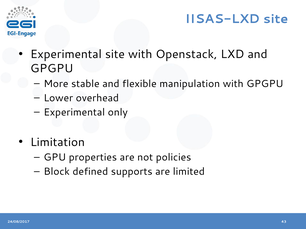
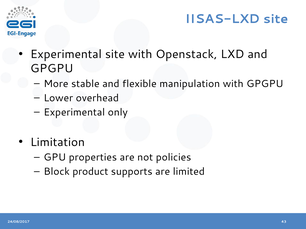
defined: defined -> product (90, 172)
